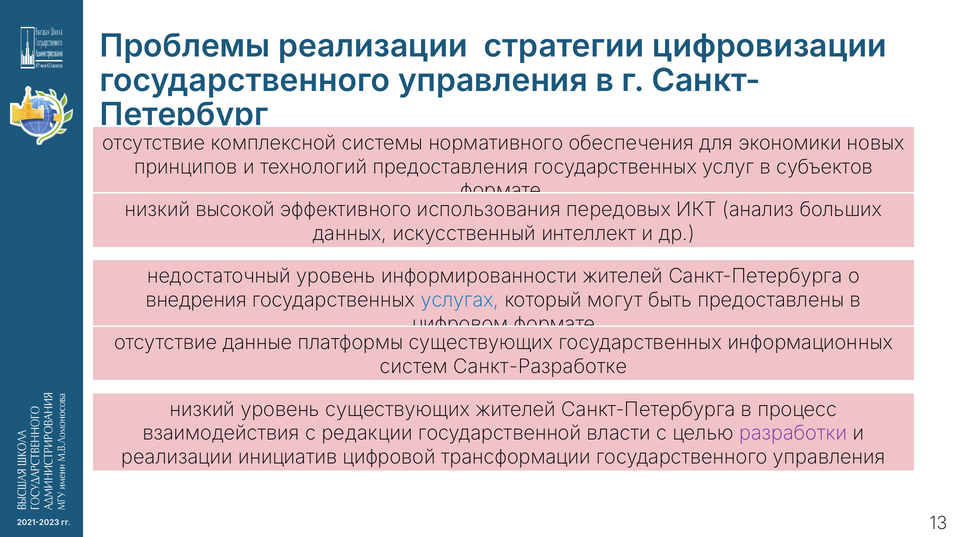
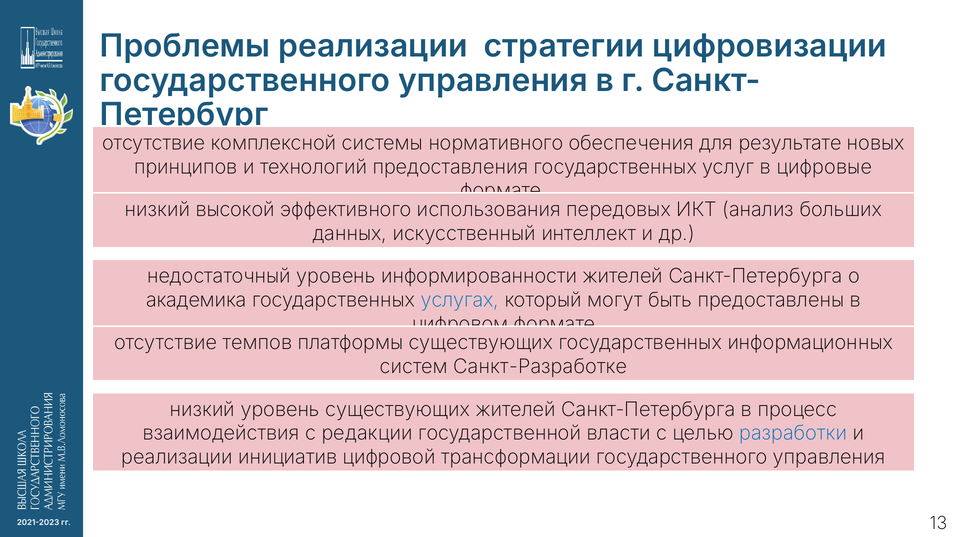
экономики: экономики -> результате (790, 143)
субъектов: субъектов -> цифровые (824, 167)
внедрения: внедрения -> академика (196, 300)
данные: данные -> темпов (257, 343)
разработки colour: purple -> blue (793, 433)
